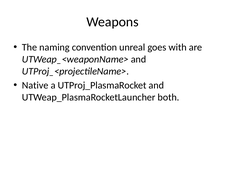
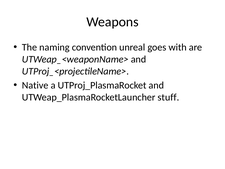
both: both -> stuff (168, 97)
